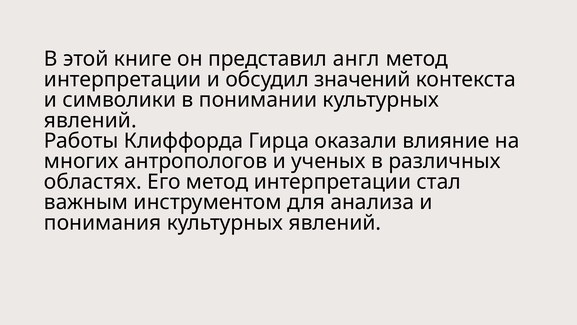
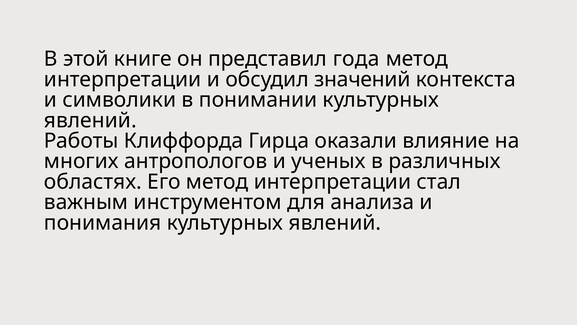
англ: англ -> года (356, 59)
